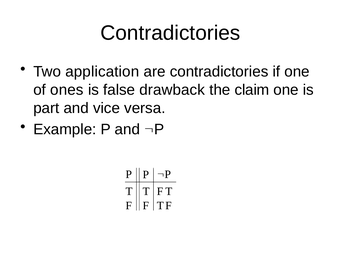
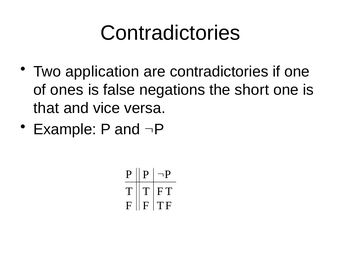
drawback: drawback -> negations (172, 90)
claim: claim -> short (252, 90)
part: part -> that (46, 108)
